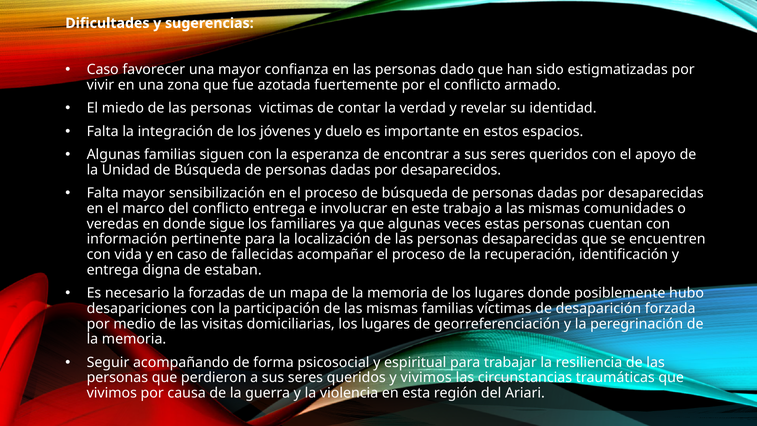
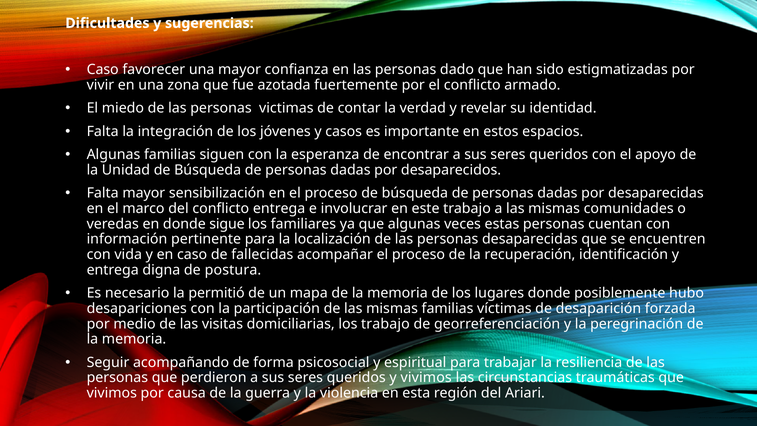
duelo: duelo -> casos (344, 131)
estaban: estaban -> postura (233, 270)
forzadas: forzadas -> permitió (217, 293)
domiciliarias los lugares: lugares -> trabajo (385, 324)
